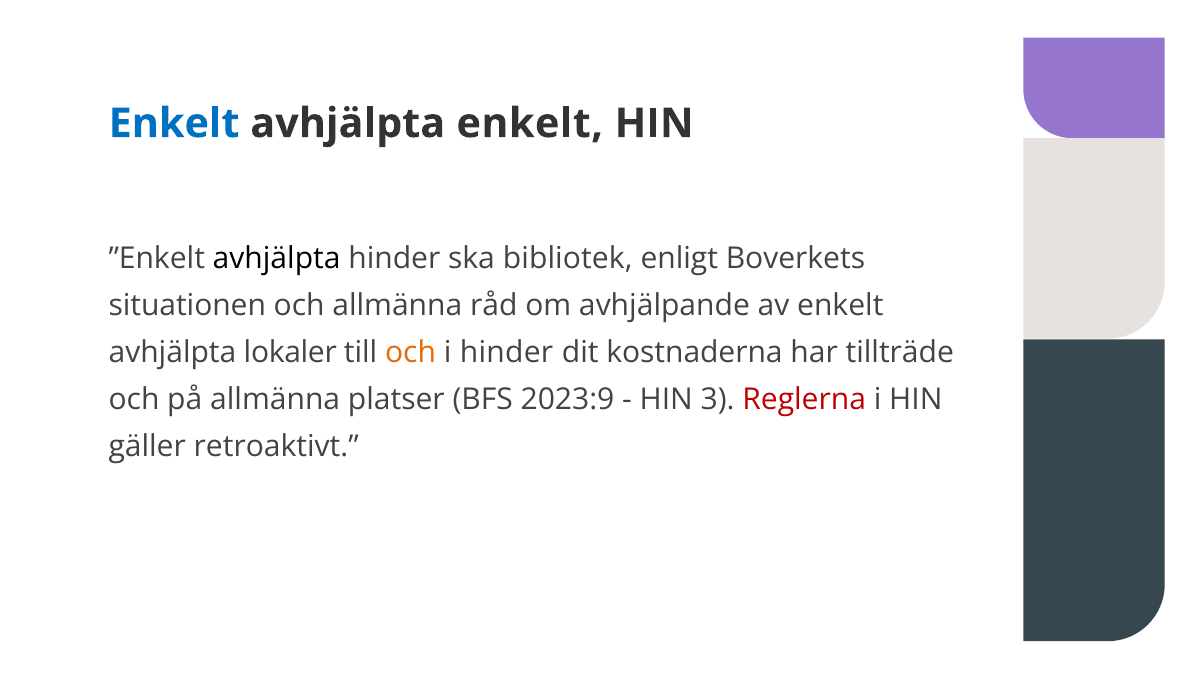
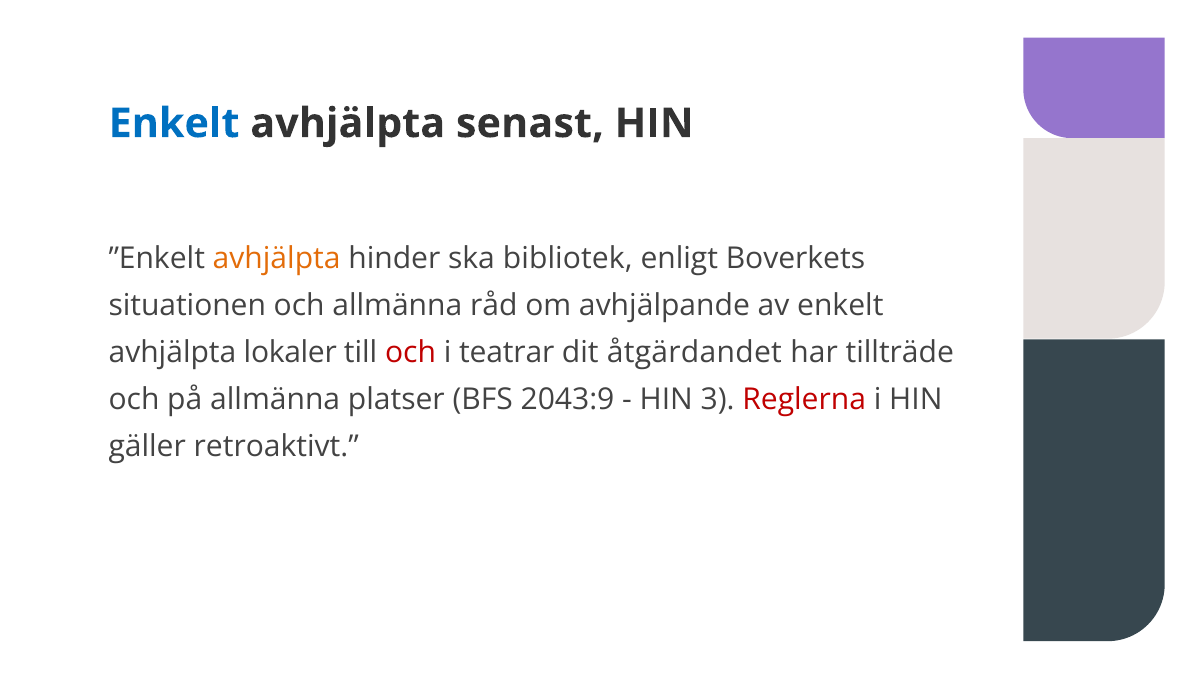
avhjälpta enkelt: enkelt -> senast (530, 123)
avhjälpta colour: black -> orange (277, 259)
och colour: orange -> red (411, 352)
i hinder: hinder -> teatrar (507, 352)
kostnaderna: kostnaderna -> åtgärdandet (694, 352)
2023:9: 2023:9 -> 2043:9 (568, 399)
